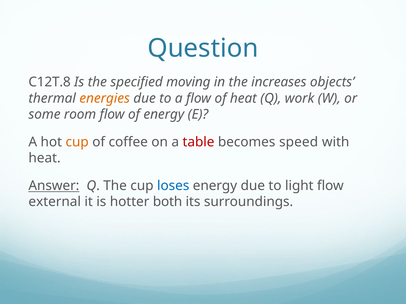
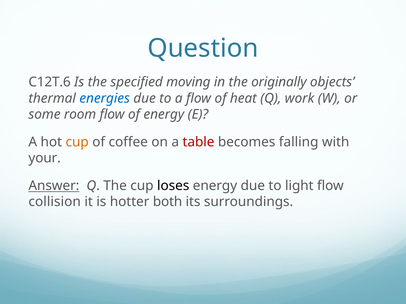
C12T.8: C12T.8 -> C12T.6 (50, 82)
increases: increases -> originally (279, 82)
energies colour: orange -> blue (105, 98)
speed: speed -> falling (299, 142)
heat: heat -> your (45, 158)
loses colour: blue -> black (173, 186)
external: external -> collision (55, 202)
